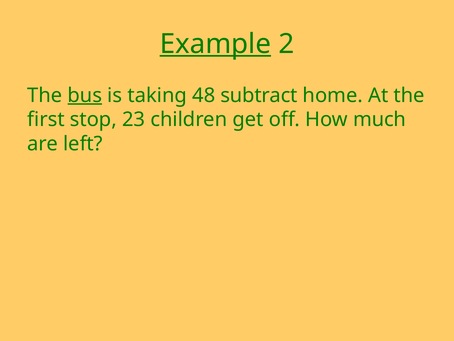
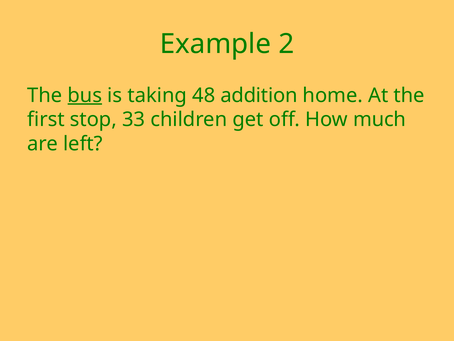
Example underline: present -> none (215, 44)
subtract: subtract -> addition (259, 95)
23: 23 -> 33 (134, 119)
